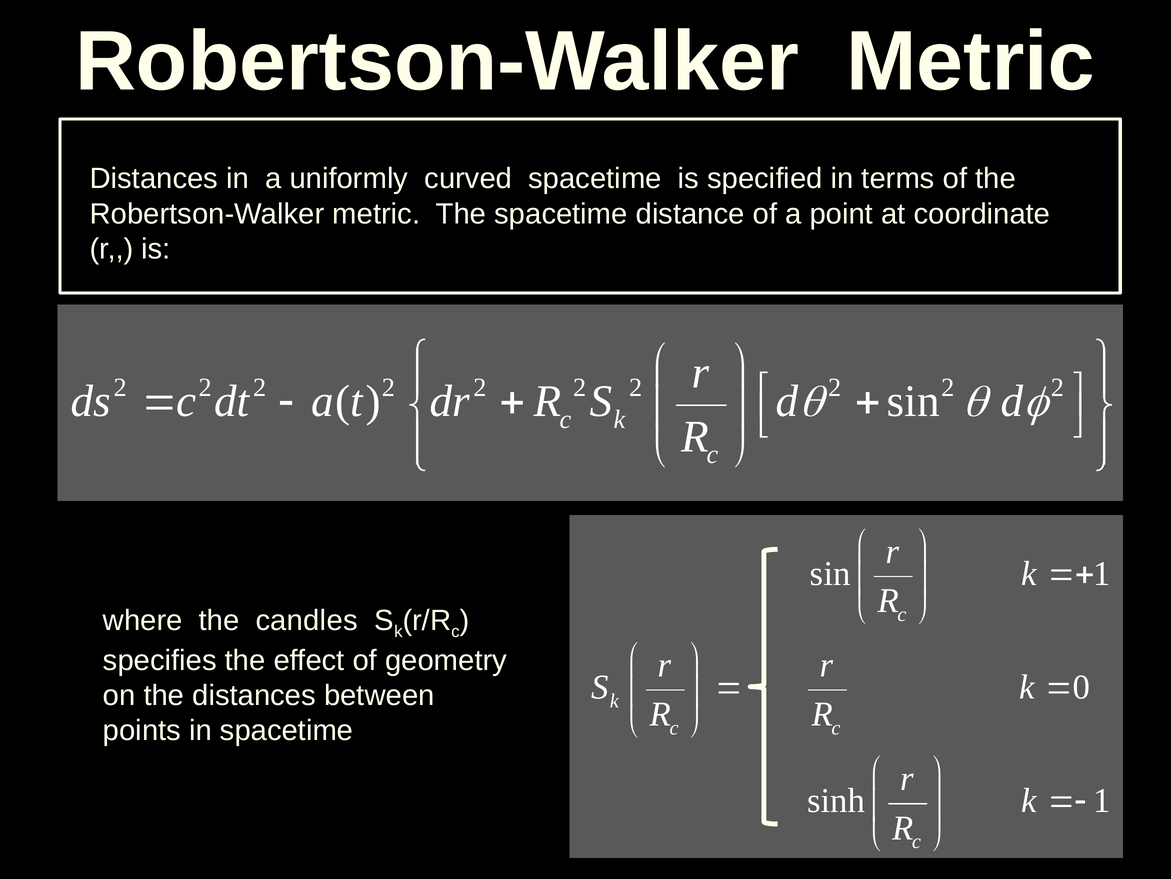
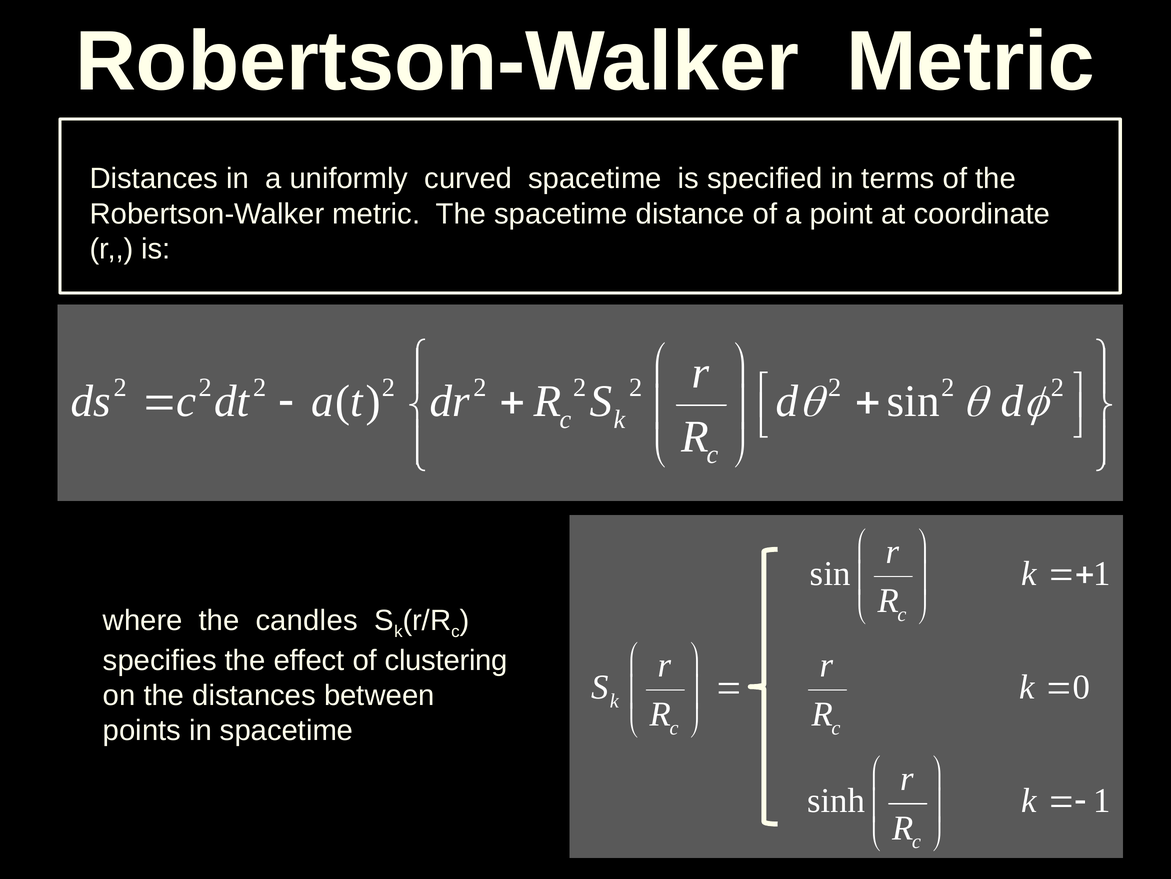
geometry: geometry -> clustering (446, 660)
